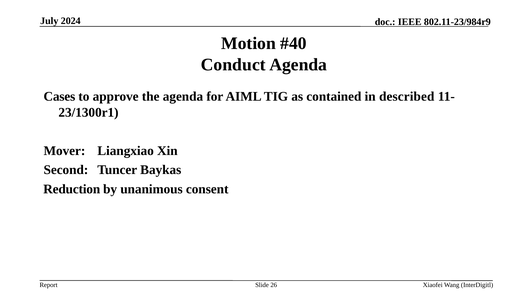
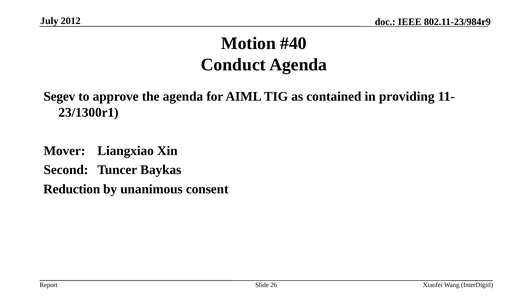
2024: 2024 -> 2012 (71, 21)
Cases: Cases -> Segev (59, 97)
described: described -> providing (407, 97)
